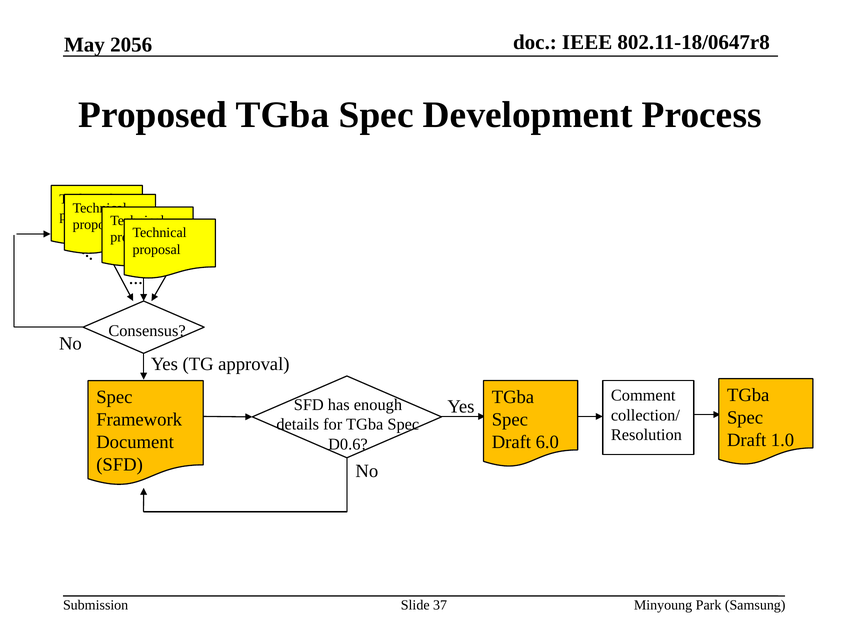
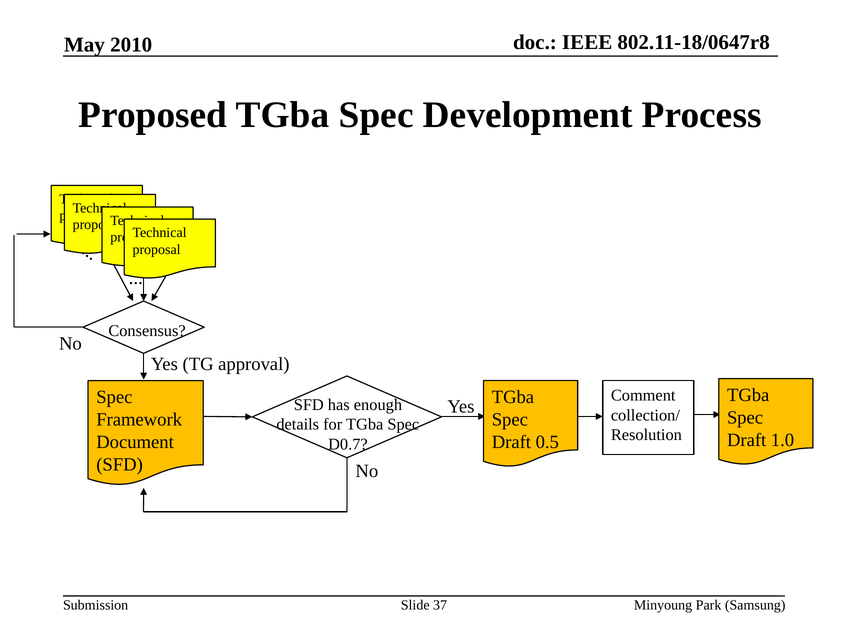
2056: 2056 -> 2010 (131, 45)
6.0: 6.0 -> 0.5 (547, 442)
D0.6: D0.6 -> D0.7 (348, 444)
